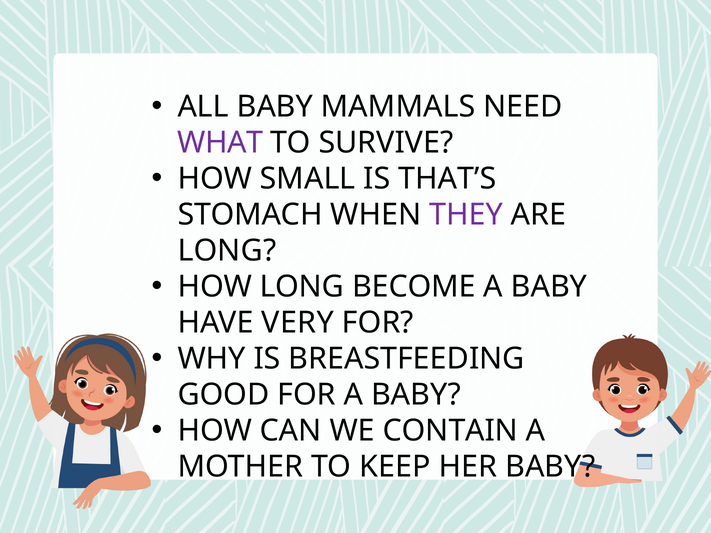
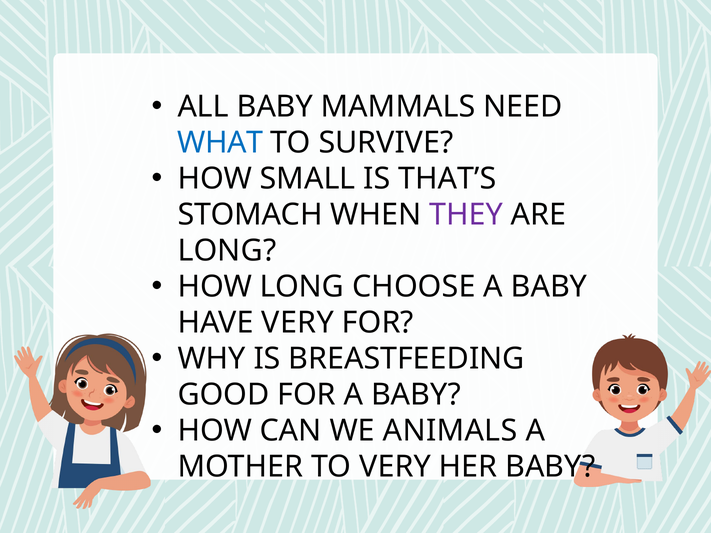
WHAT colour: purple -> blue (220, 143)
BECOME: BECOME -> CHOOSE (414, 287)
CONTAIN: CONTAIN -> ANIMALS (450, 431)
TO KEEP: KEEP -> VERY (395, 467)
